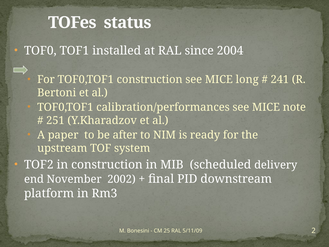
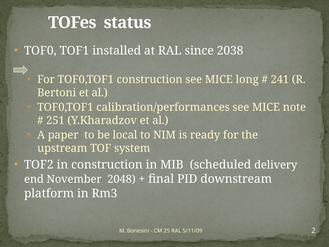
2004: 2004 -> 2038 (230, 51)
after: after -> local (125, 135)
2002: 2002 -> 2048 (121, 179)
